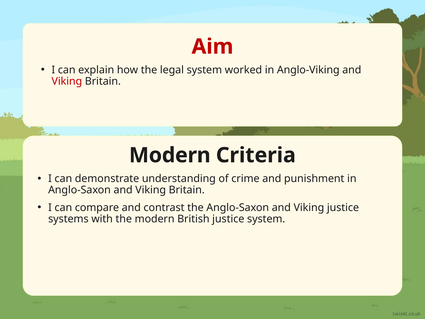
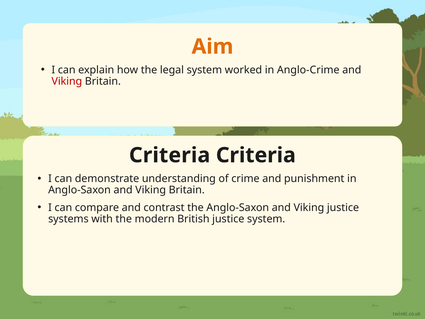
Aim colour: red -> orange (212, 47)
Anglo-Viking: Anglo-Viking -> Anglo-Crime (308, 70)
Modern: Modern -> Criteria (170, 155)
